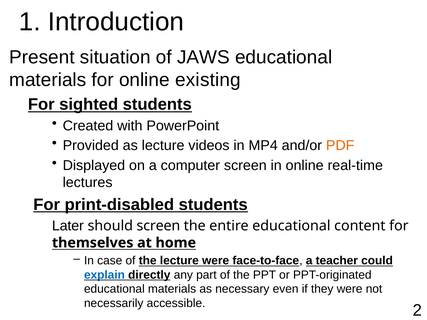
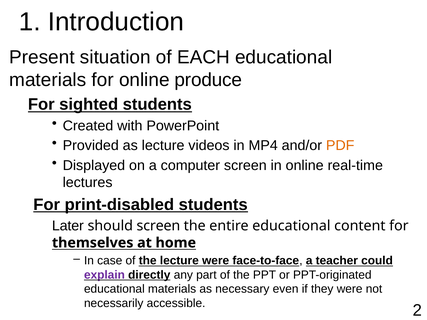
JAWS: JAWS -> EACH (203, 57)
existing: existing -> produce (208, 80)
explain colour: blue -> purple (104, 275)
